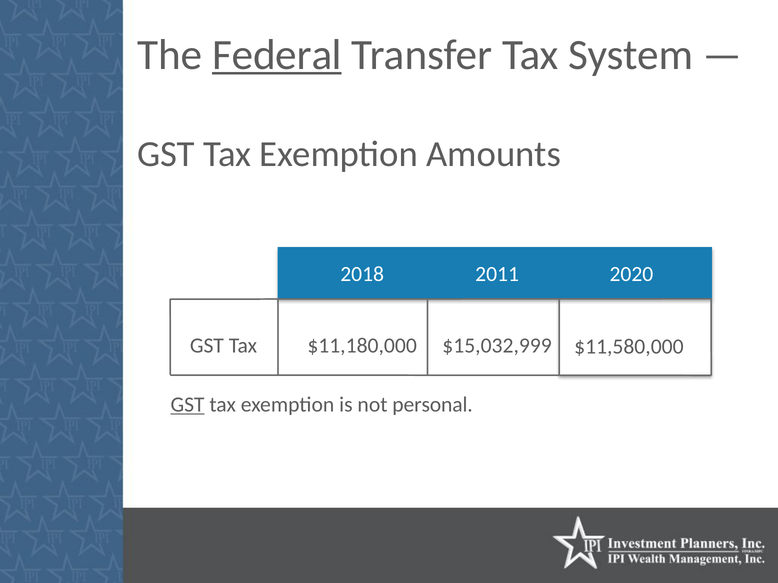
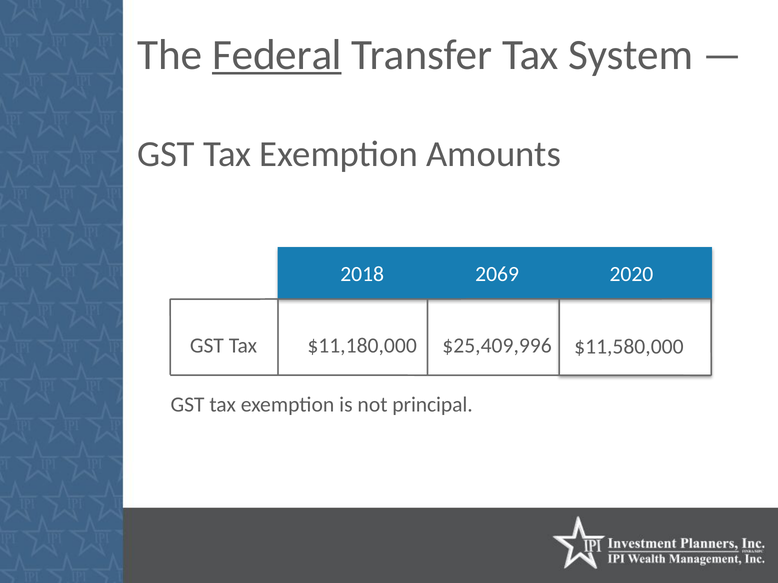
2011: 2011 -> 2069 (497, 274)
$15,032,999: $15,032,999 -> $25,409,996 (497, 346)
GST underline: present -> none (188, 405)
personal: personal -> principal (433, 405)
